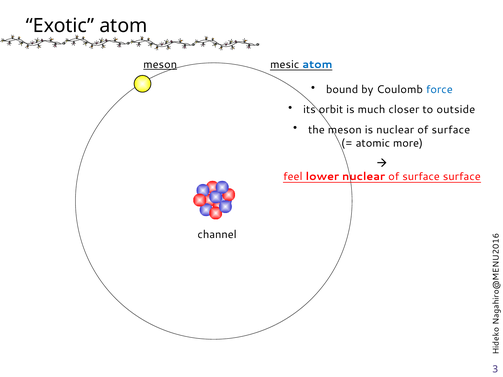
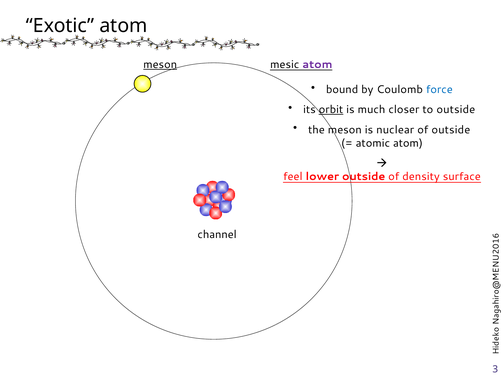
atom colour: blue -> purple (317, 64)
orbit underline: none -> present (331, 110)
surface: surface -> outside (451, 130)
atomic more: more -> atom (408, 143)
lower nuclear: nuclear -> outside (364, 177)
surface: surface -> density (421, 177)
